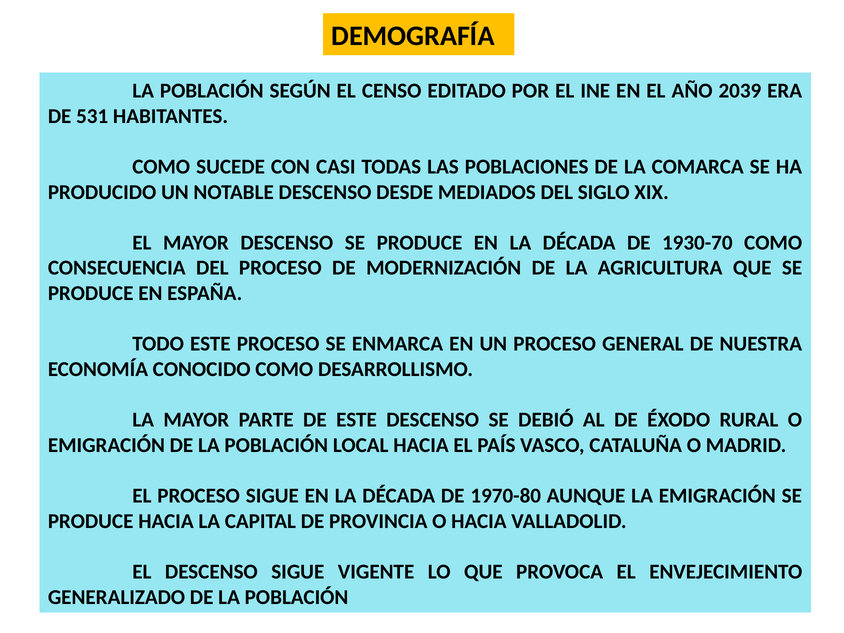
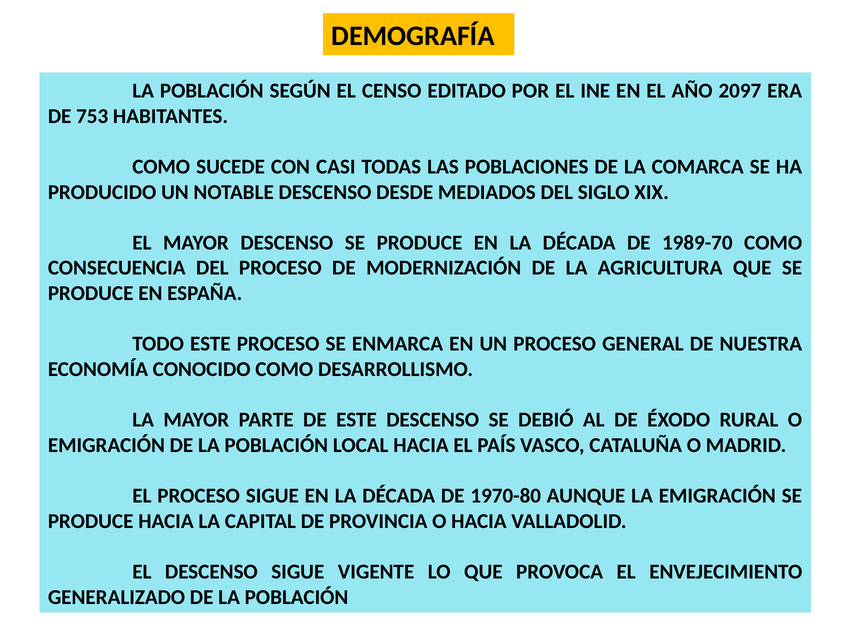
2039: 2039 -> 2097 (740, 91)
531: 531 -> 753 (92, 116)
1930-70: 1930-70 -> 1989-70 (697, 243)
